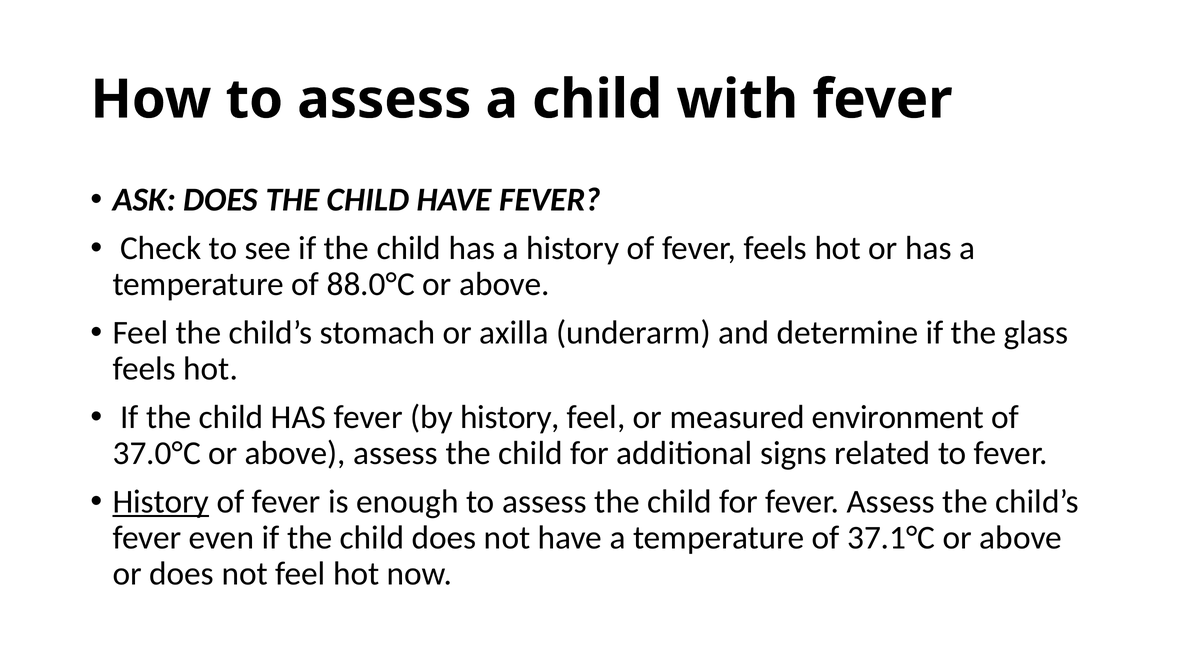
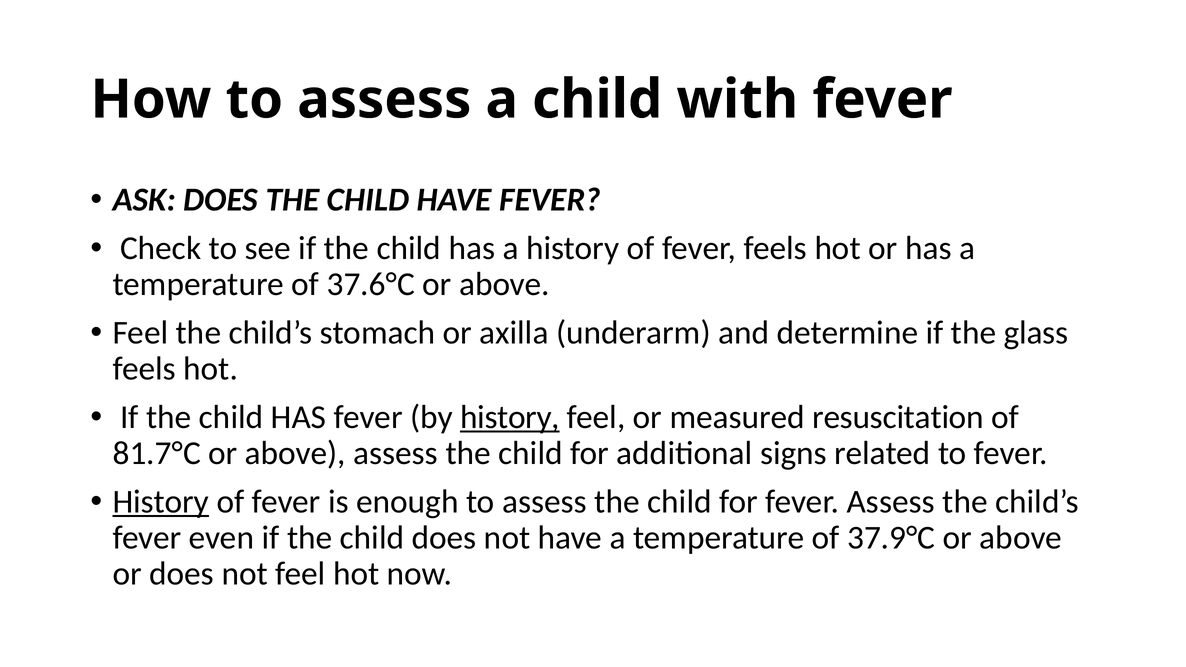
88.0°C: 88.0°C -> 37.6°C (371, 284)
history underline: none -> present (510, 417)
environment: environment -> resuscitation (898, 417)
37.0°C: 37.0°C -> 81.7°C (157, 453)
37.1°C: 37.1°C -> 37.9°C (891, 538)
